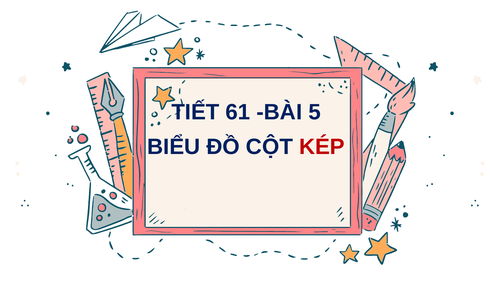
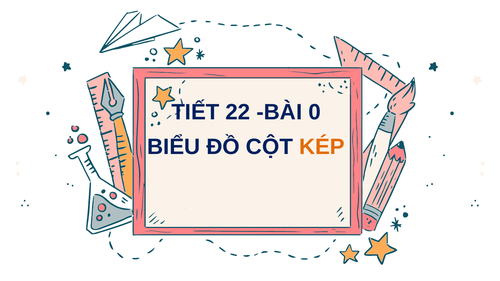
61: 61 -> 22 (238, 112)
5: 5 -> 0 (315, 112)
KÉP colour: red -> orange (322, 147)
